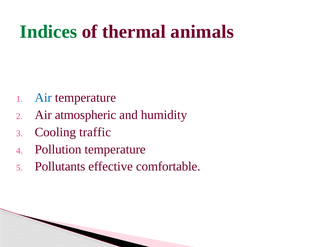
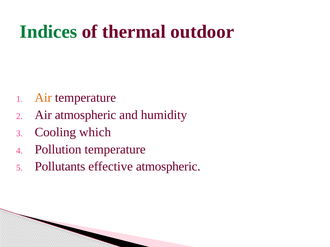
animals: animals -> outdoor (202, 32)
Air colour: blue -> orange (43, 98)
traffic: traffic -> which (95, 132)
effective comfortable: comfortable -> atmospheric (168, 167)
